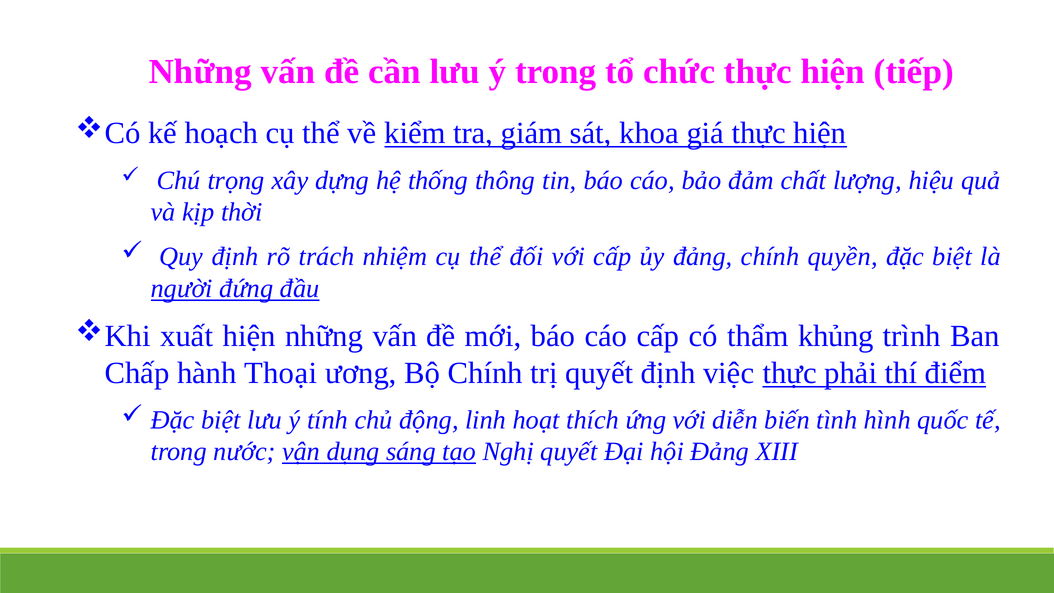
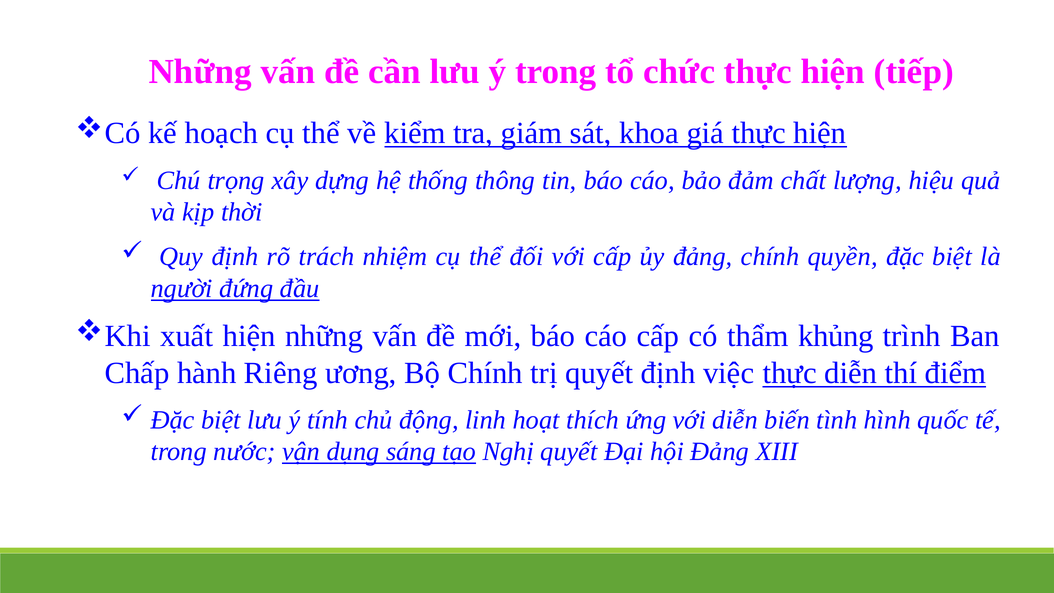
Thoại: Thoại -> Riêng (281, 373)
thực phải: phải -> diễn (851, 373)
